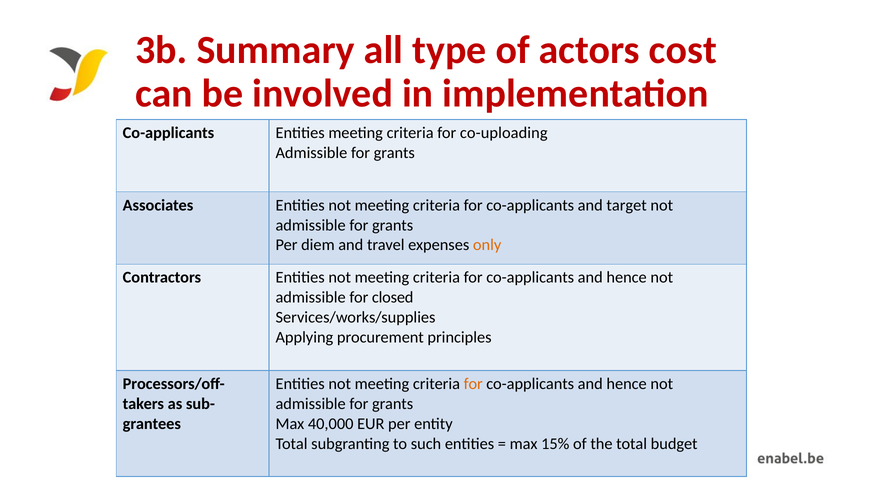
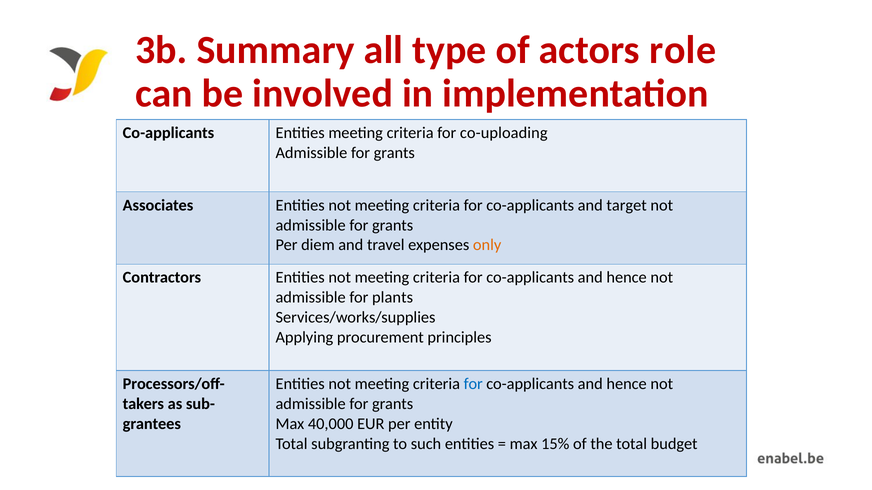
cost: cost -> role (683, 50)
closed: closed -> plants (393, 298)
for colour: orange -> blue (473, 384)
